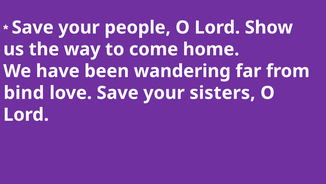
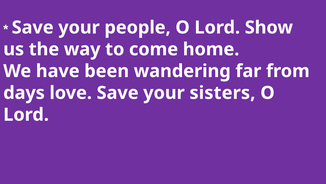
bind: bind -> days (24, 93)
